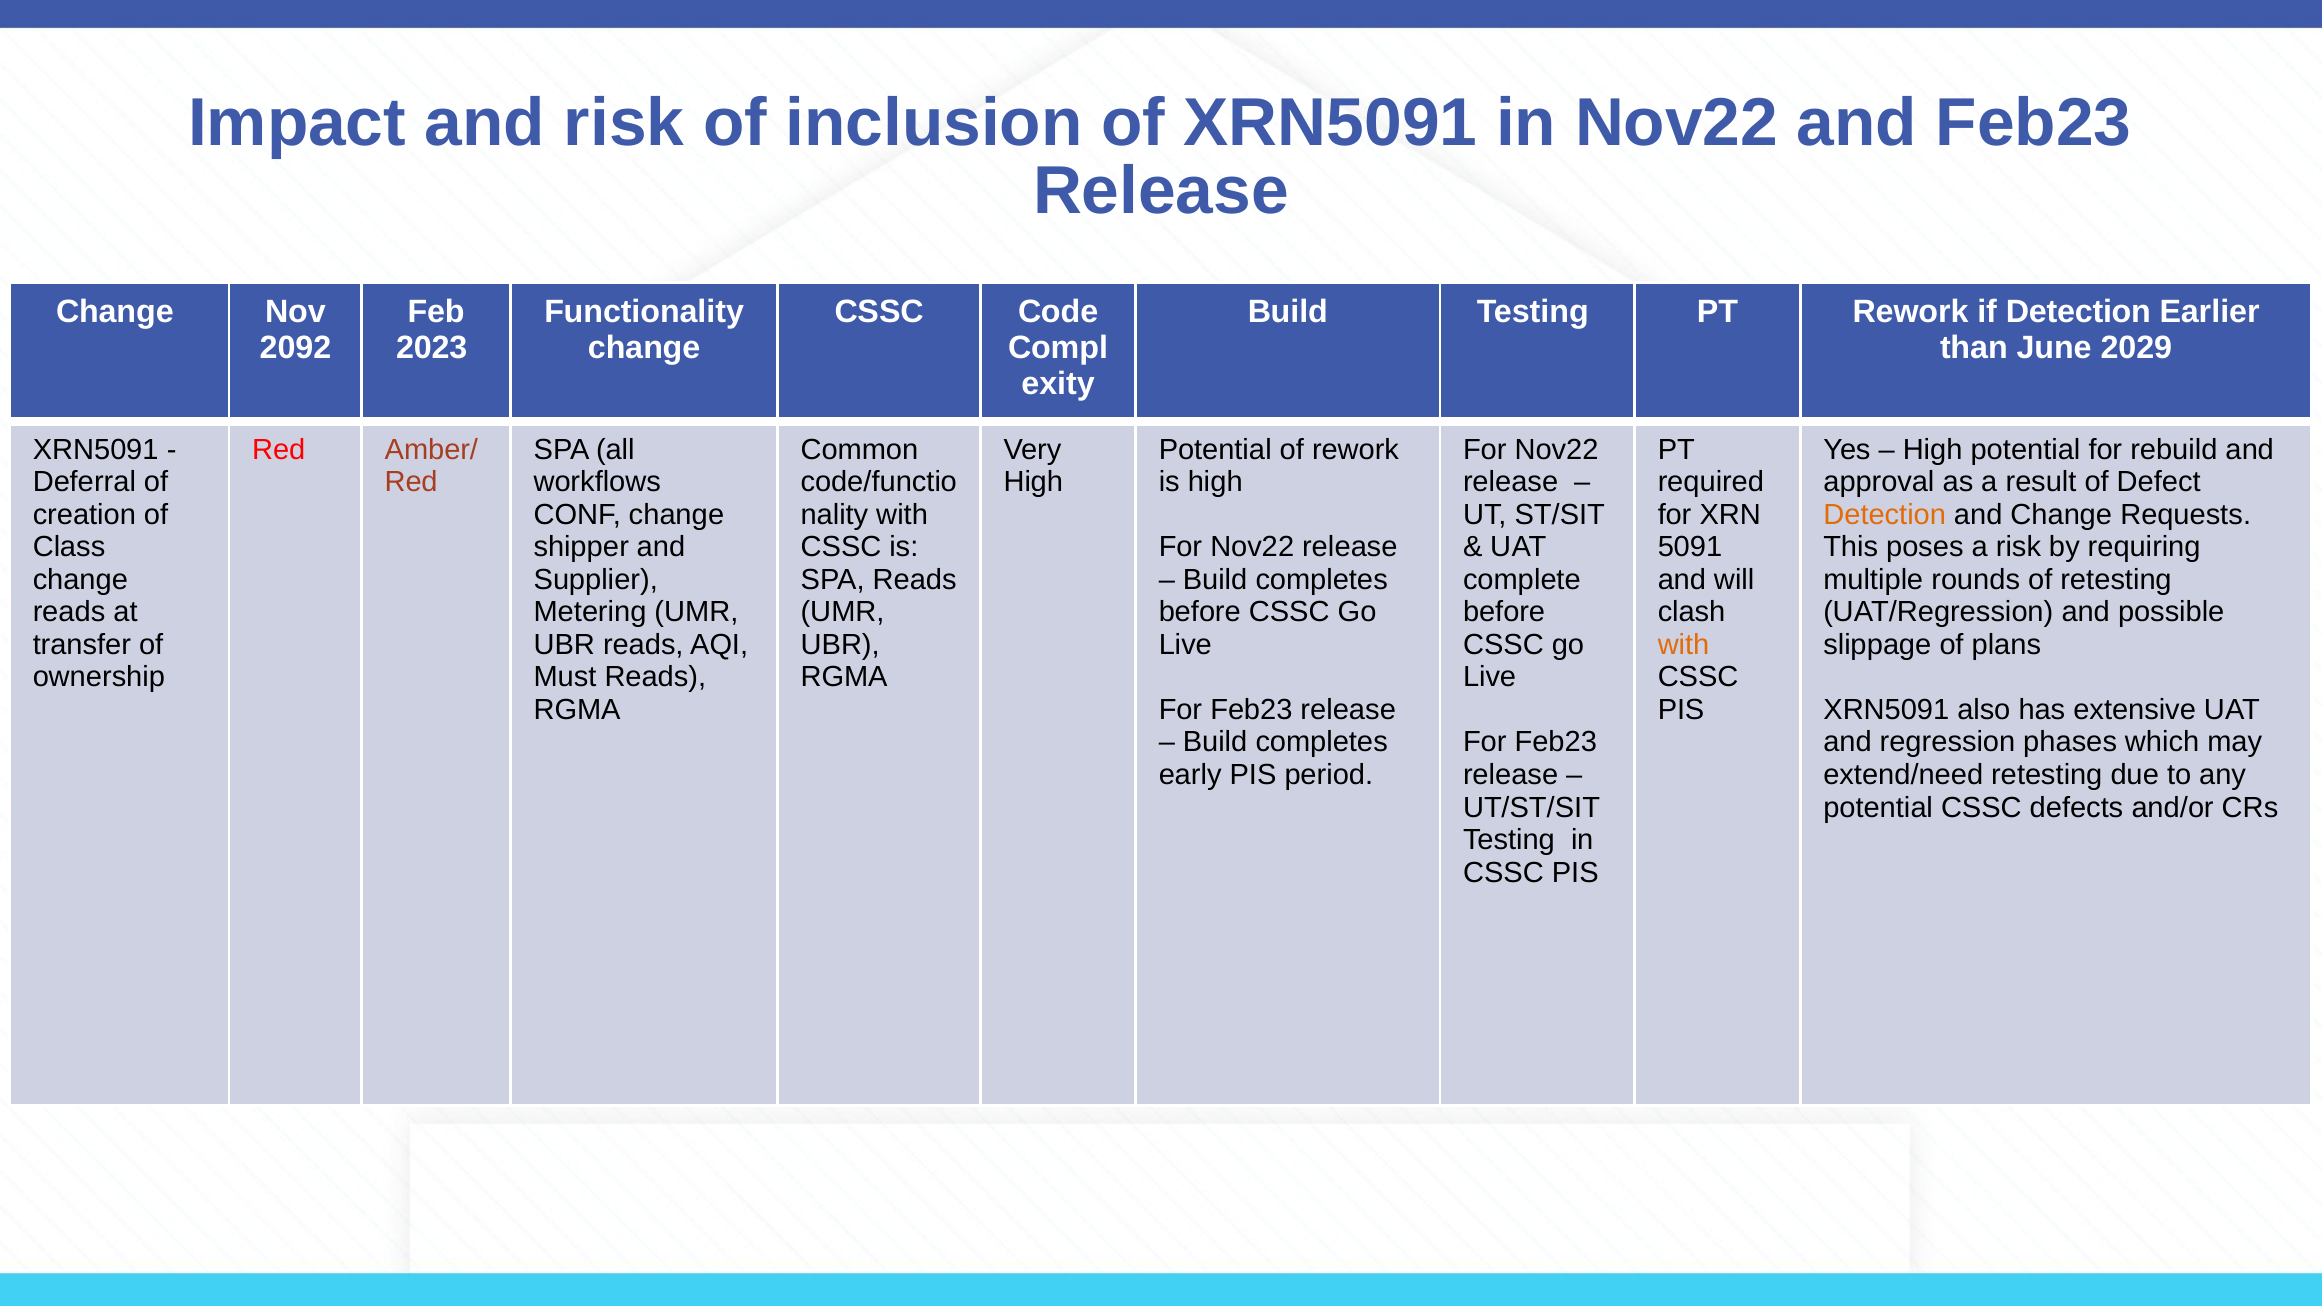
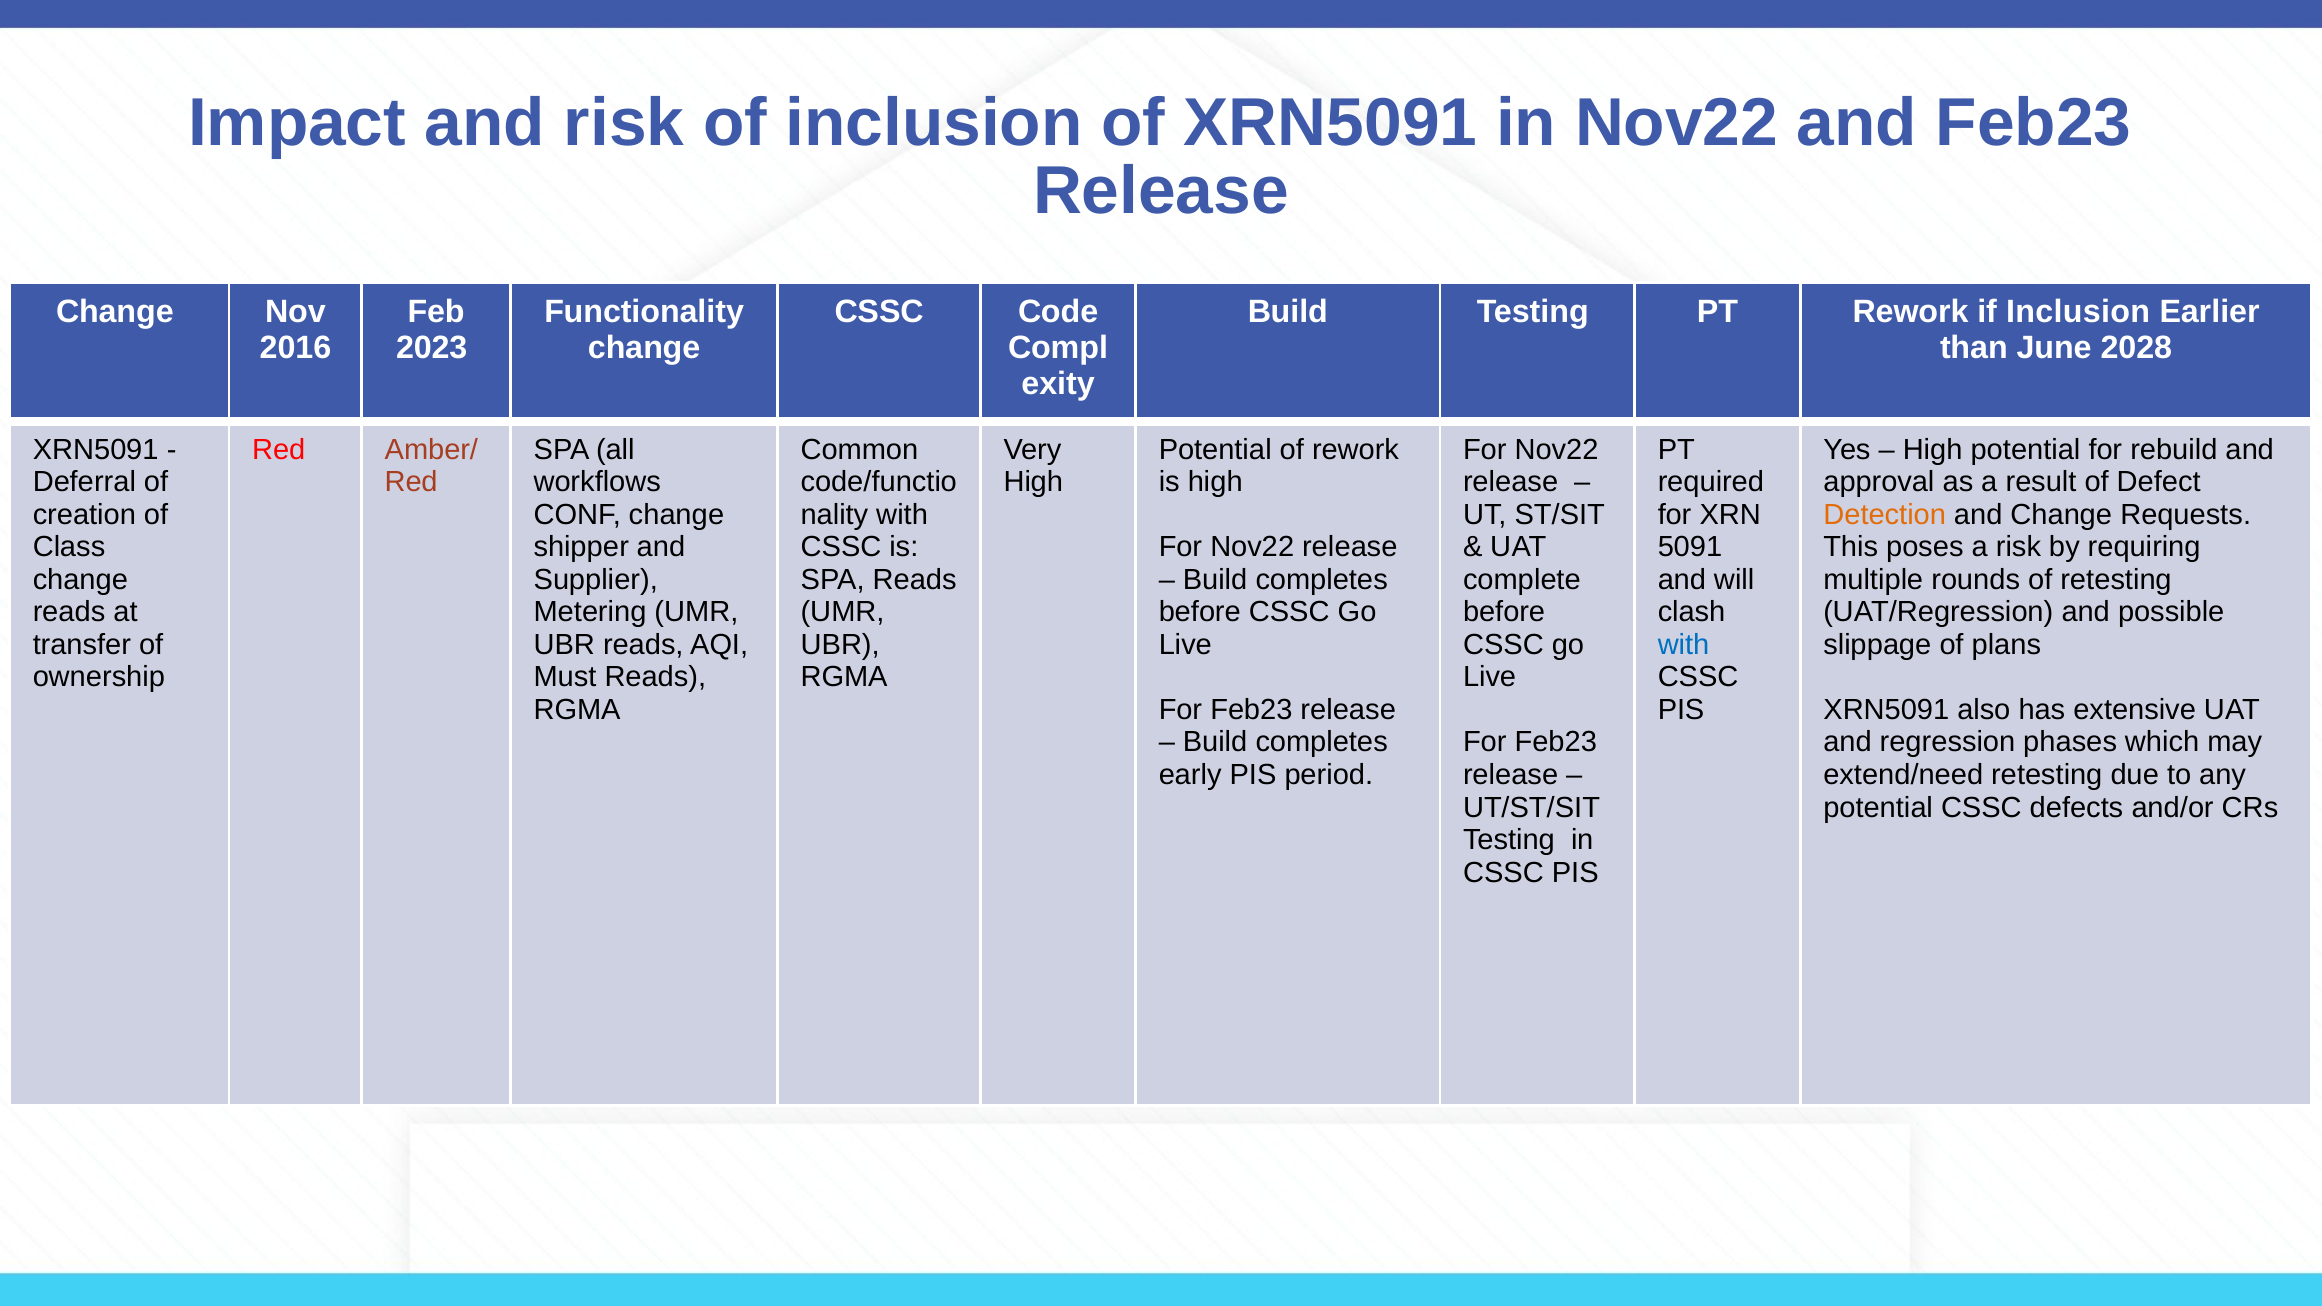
if Detection: Detection -> Inclusion (2078, 312)
2092: 2092 -> 2016 (295, 348)
2029: 2029 -> 2028 (2136, 348)
with colour: orange -> blue (1683, 645)
